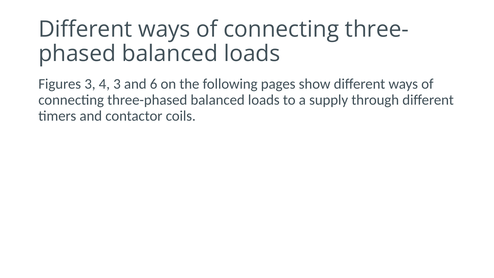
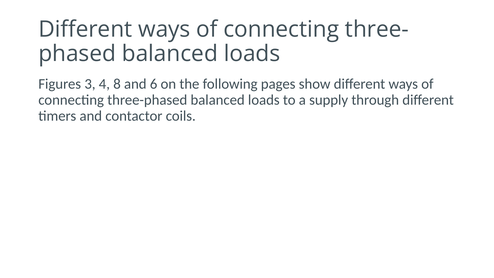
4 3: 3 -> 8 (117, 84)
